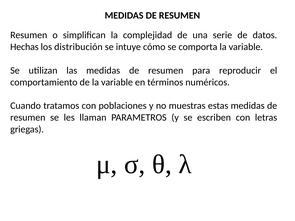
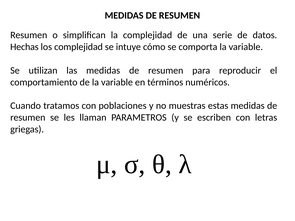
los distribución: distribución -> complejidad (78, 47)
